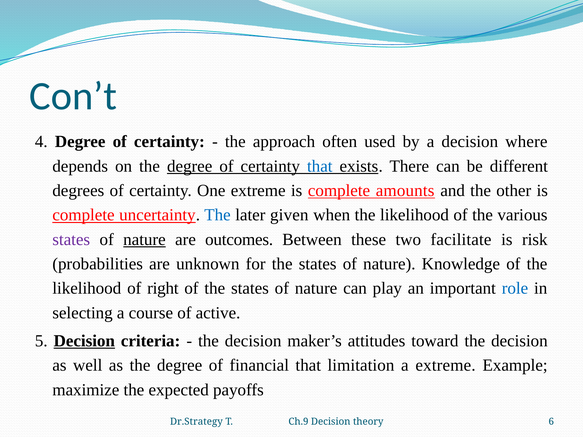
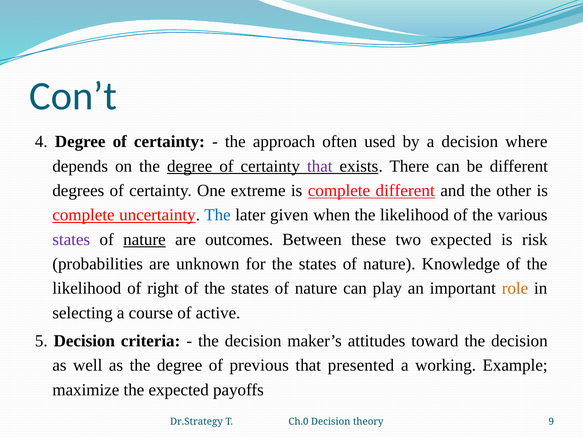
that colour: blue -> purple (320, 166)
complete amounts: amounts -> different (405, 191)
two facilitate: facilitate -> expected (461, 240)
role colour: blue -> orange (515, 289)
Decision underline: present -> none (84, 341)
financial: financial -> previous (259, 366)
limitation: limitation -> presented (361, 366)
a extreme: extreme -> working (446, 366)
Ch.9: Ch.9 -> Ch.0 (298, 422)
6: 6 -> 9 (551, 422)
